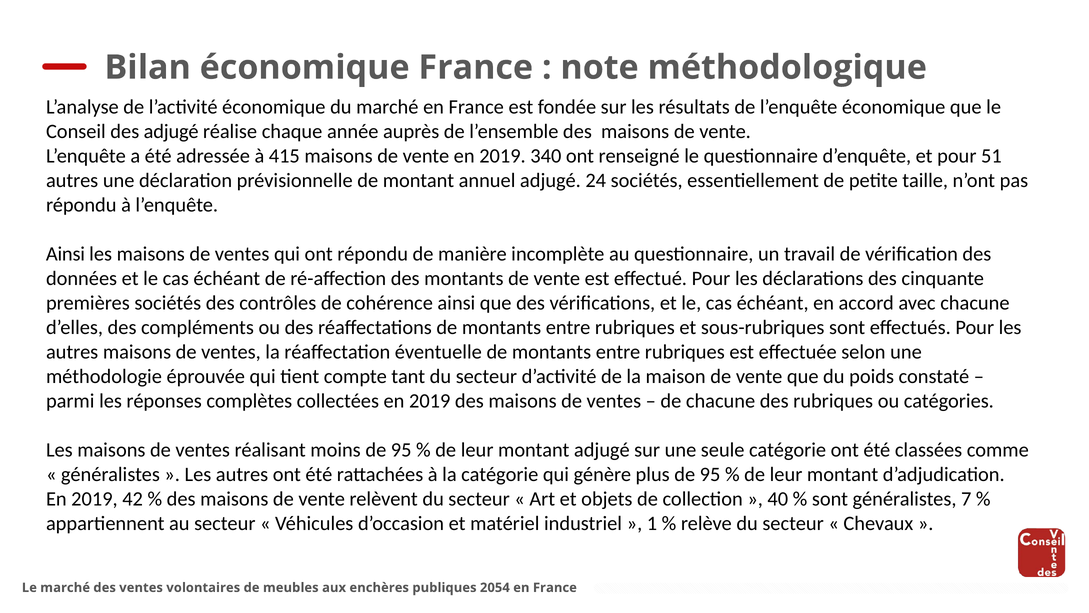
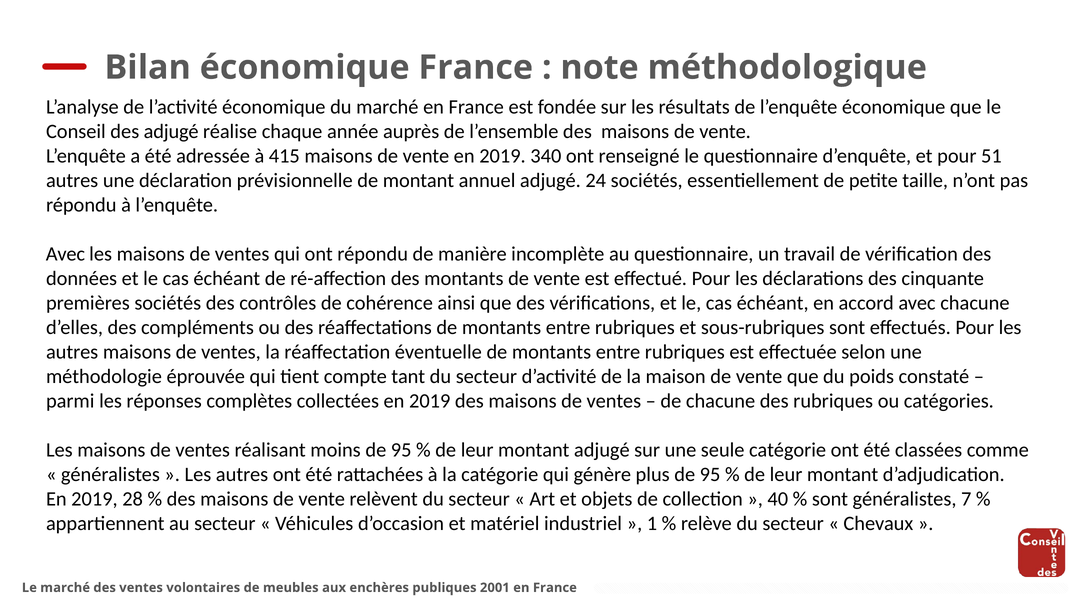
Ainsi: Ainsi -> Avec (65, 254)
42: 42 -> 28 (133, 499)
2054: 2054 -> 2001 (495, 587)
